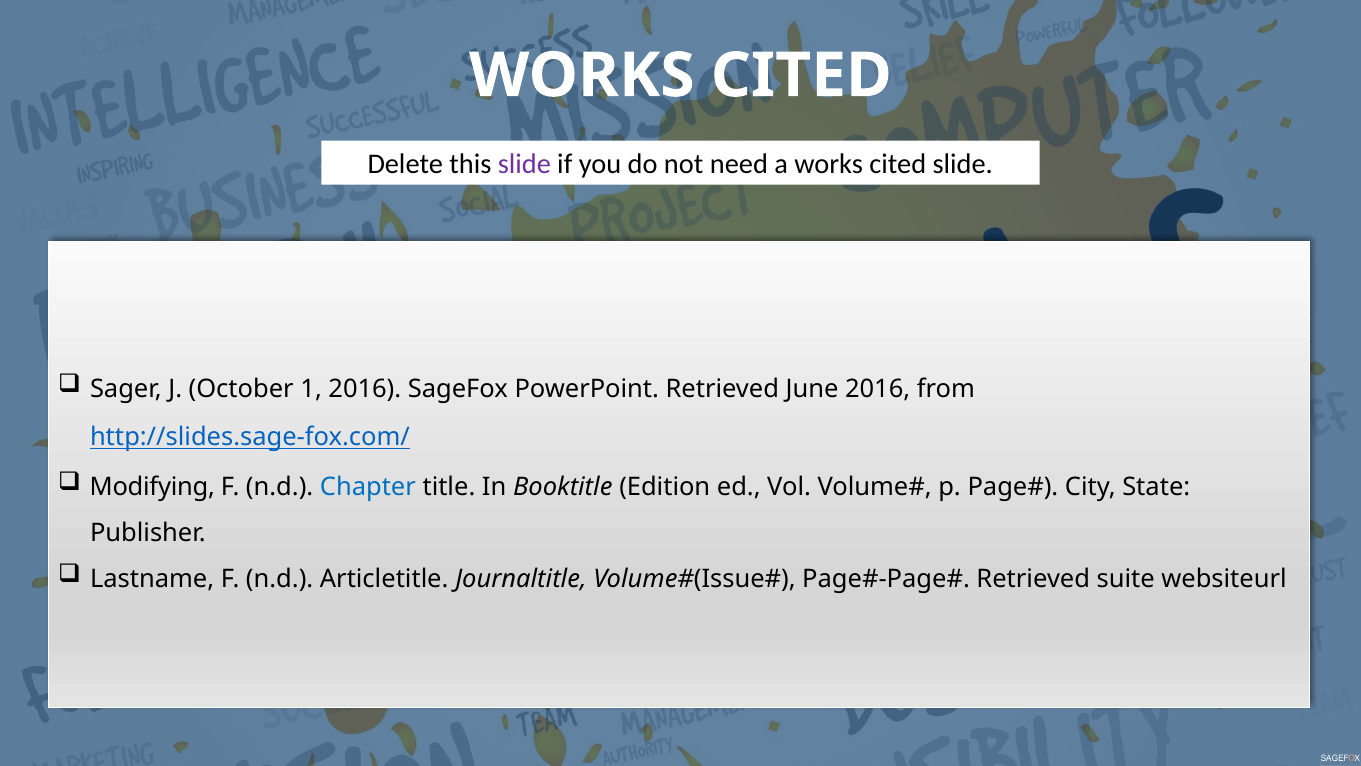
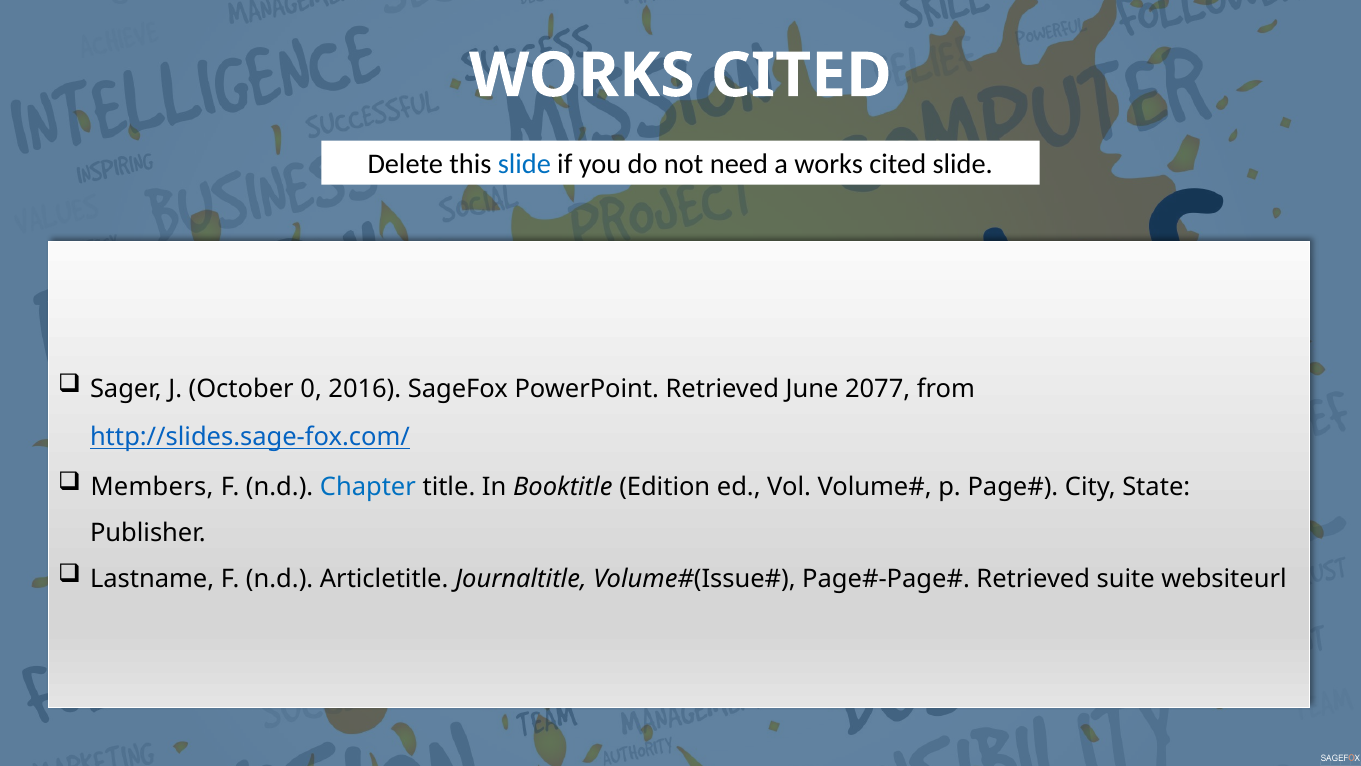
slide colour: purple -> blue (524, 165)
1: 1 -> 0 (311, 388)
June 2016: 2016 -> 2077 (878, 388)
Modifying: Modifying -> Members (152, 486)
